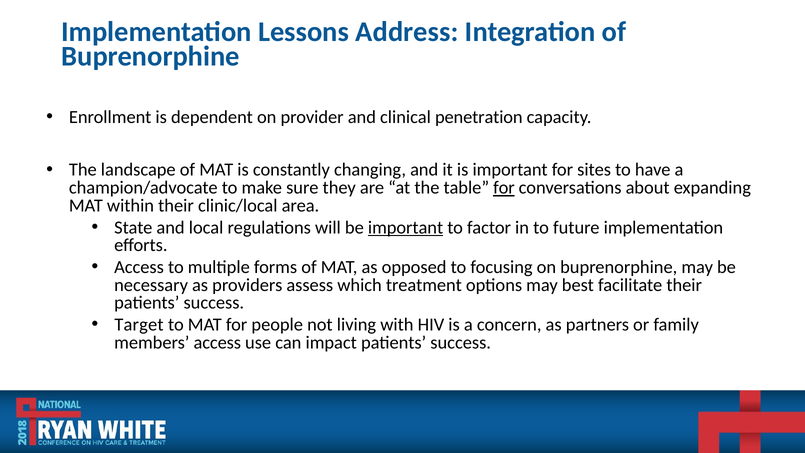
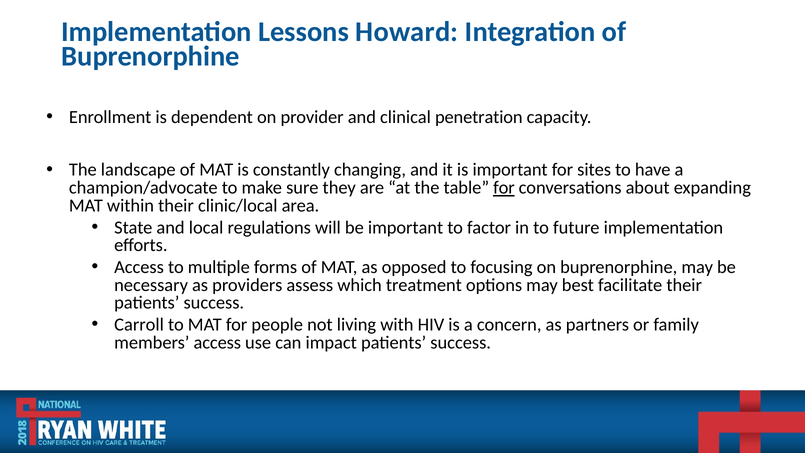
Address: Address -> Howard (407, 32)
important underline: present -> none (406, 227)
Target: Target -> Carroll (139, 324)
